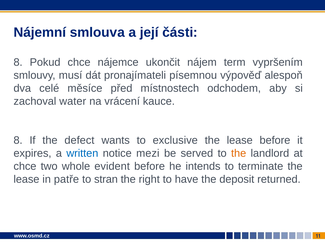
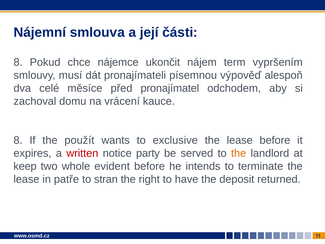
místnostech: místnostech -> pronajímatel (170, 88)
water: water -> domu (73, 101)
defect: defect -> použít (79, 140)
written colour: blue -> red (82, 153)
mezi: mezi -> party (148, 153)
chce: chce -> keep (25, 166)
